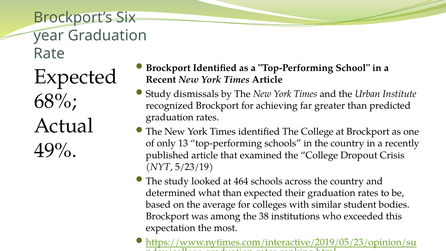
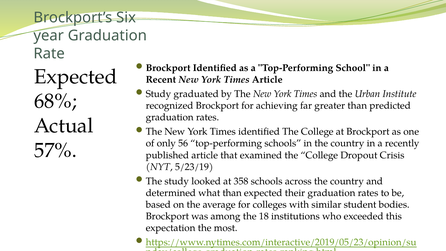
dismissals: dismissals -> graduated (196, 94)
13: 13 -> 56 (183, 143)
49%: 49% -> 57% (55, 150)
464: 464 -> 358 (241, 181)
38: 38 -> 18 (264, 216)
